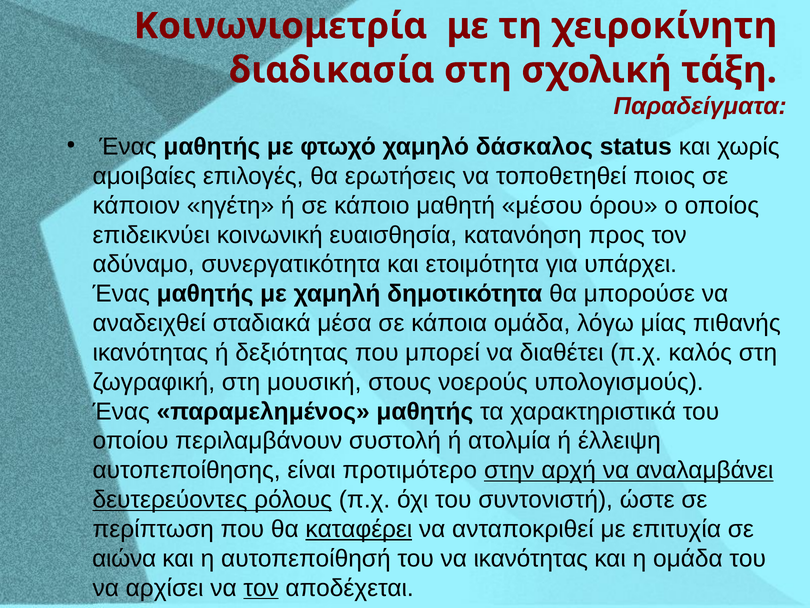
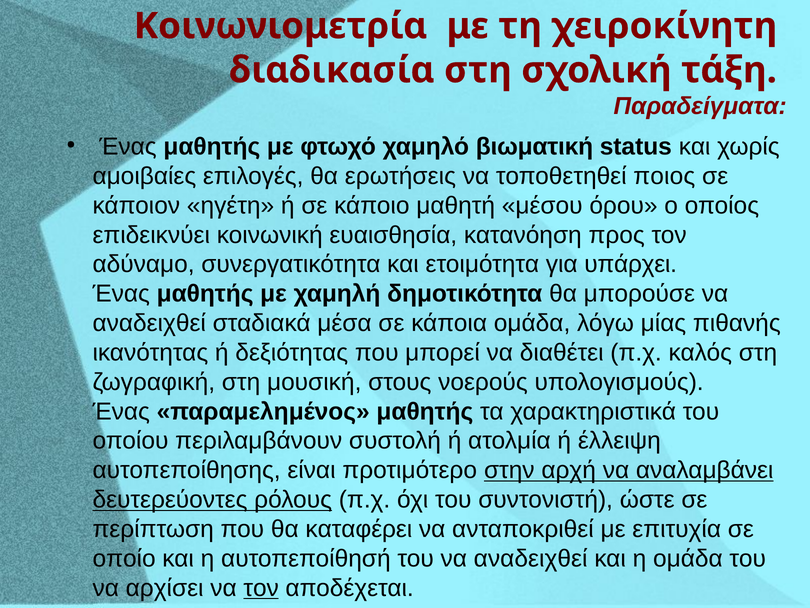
δάσκαλος: δάσκαλος -> βιωματική (534, 147)
καταφέρει underline: present -> none (359, 529)
αιώνα: αιώνα -> οποίο (124, 558)
του να ικανότητας: ικανότητας -> αναδειχθεί (531, 558)
